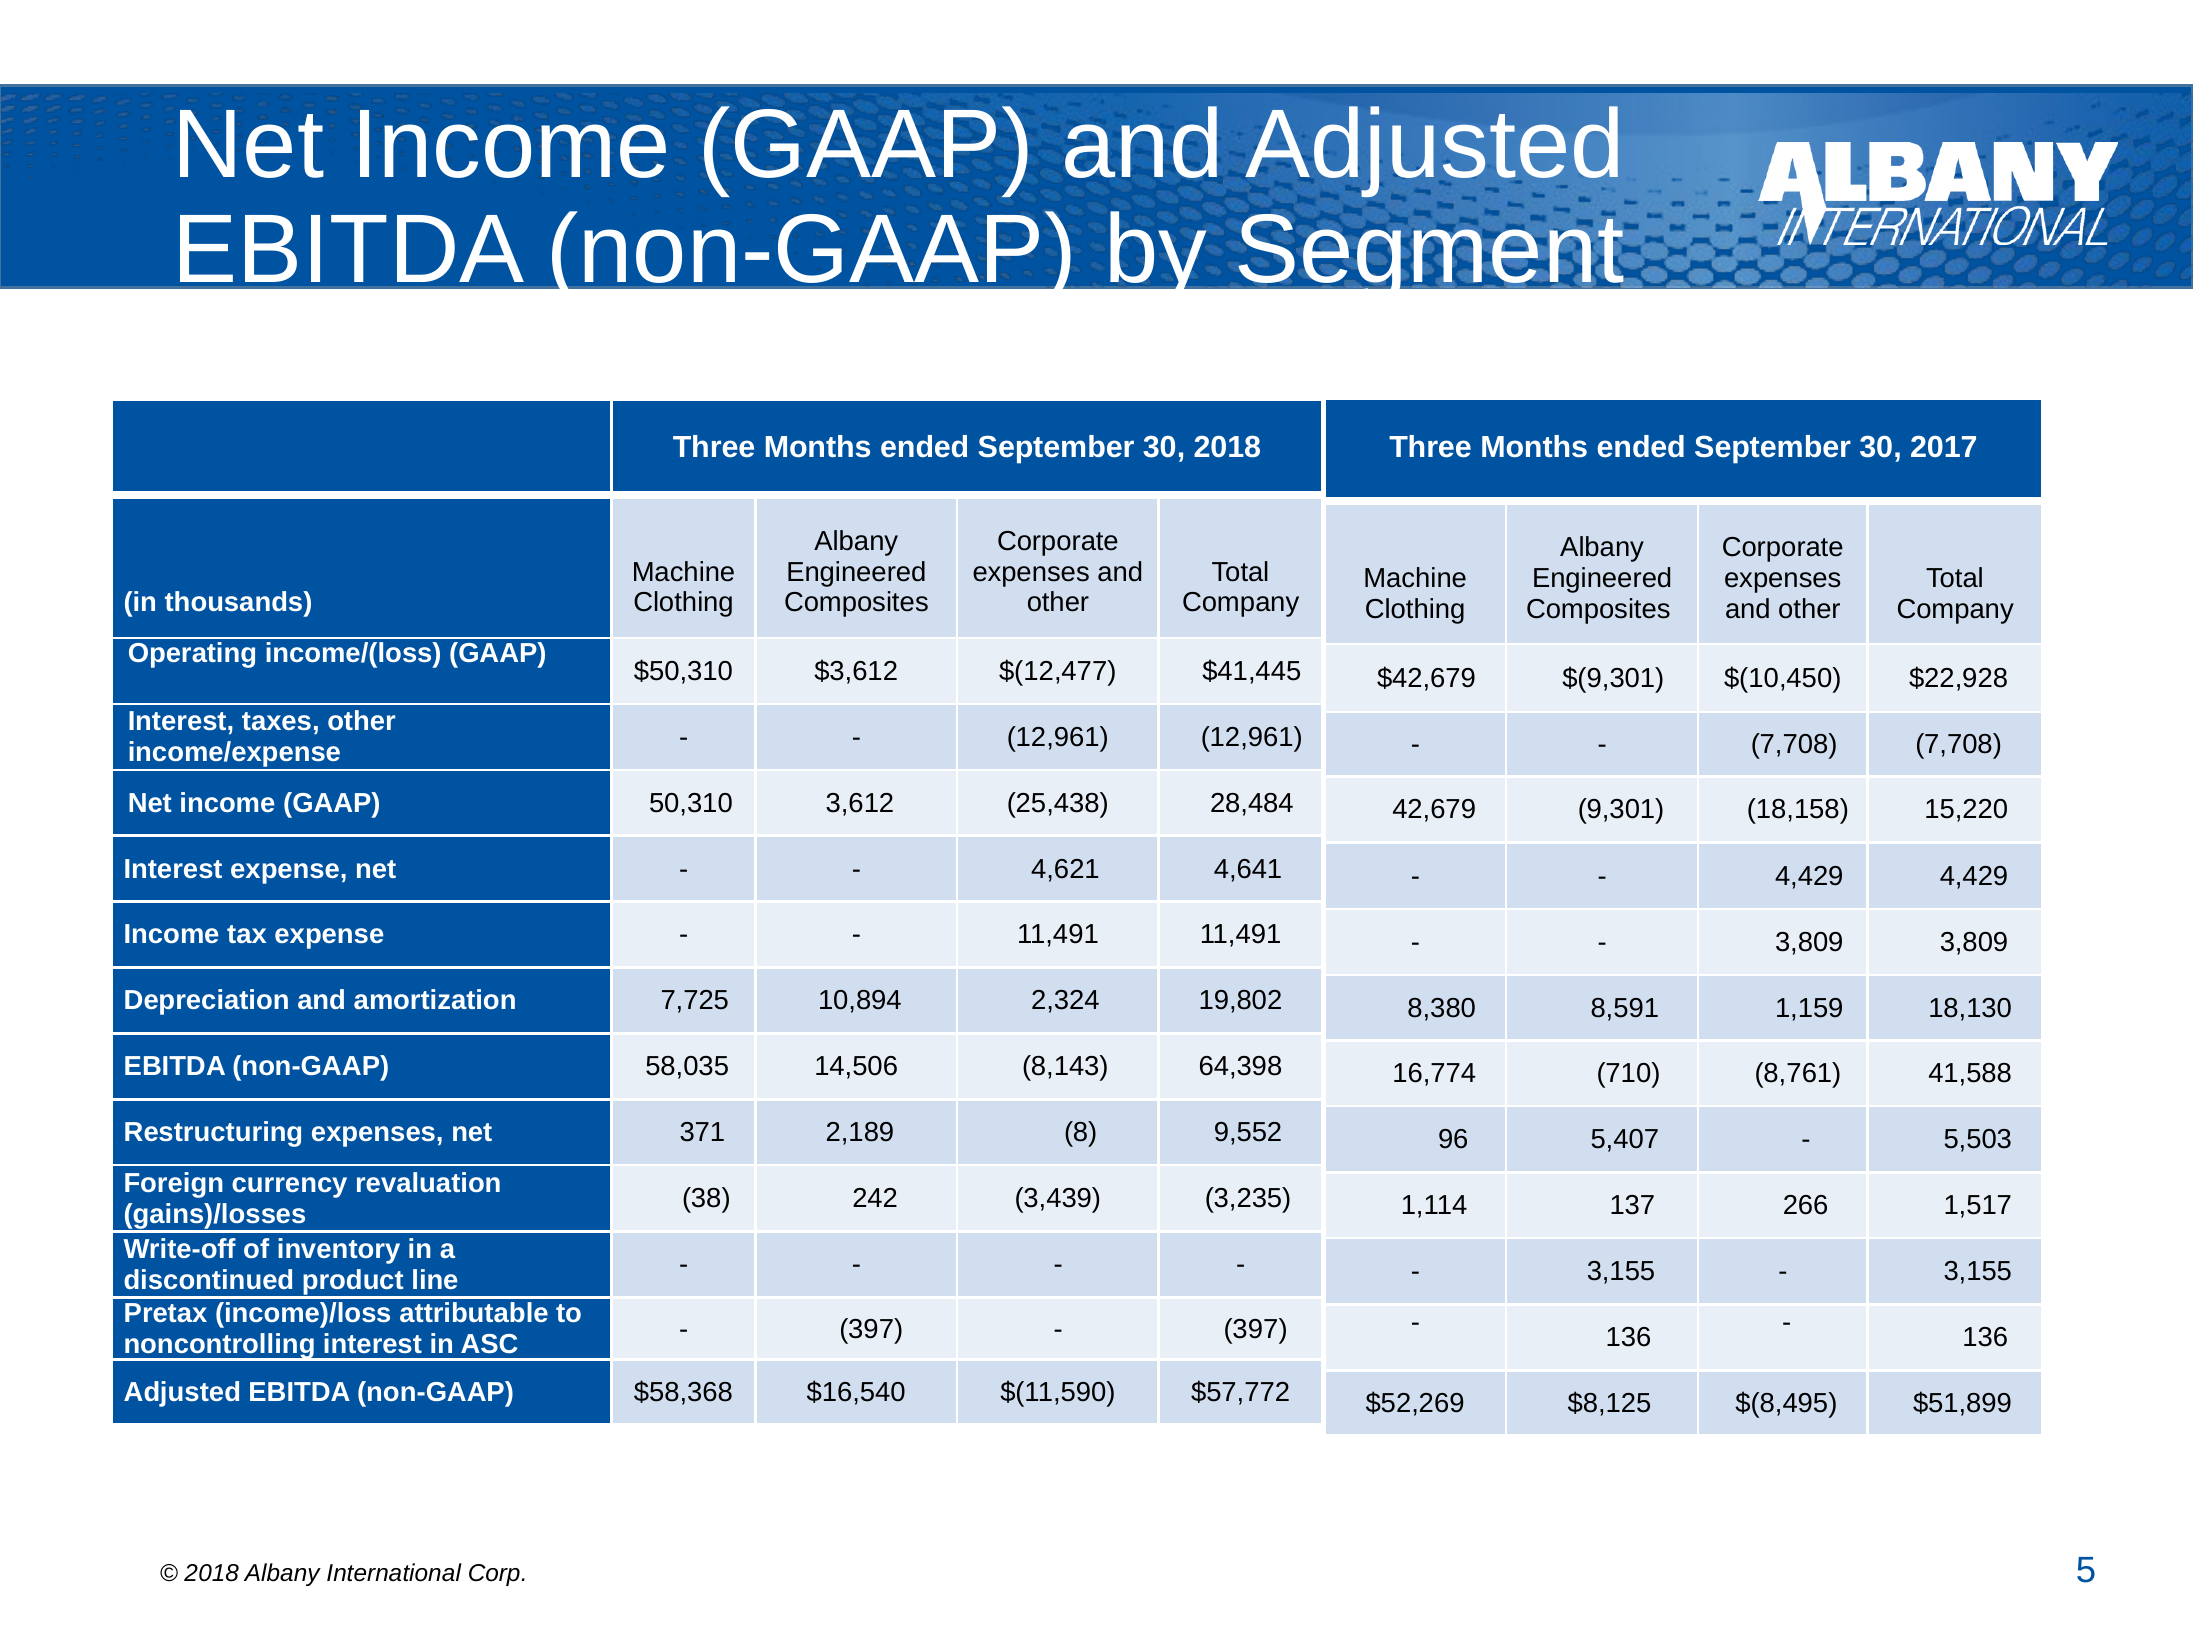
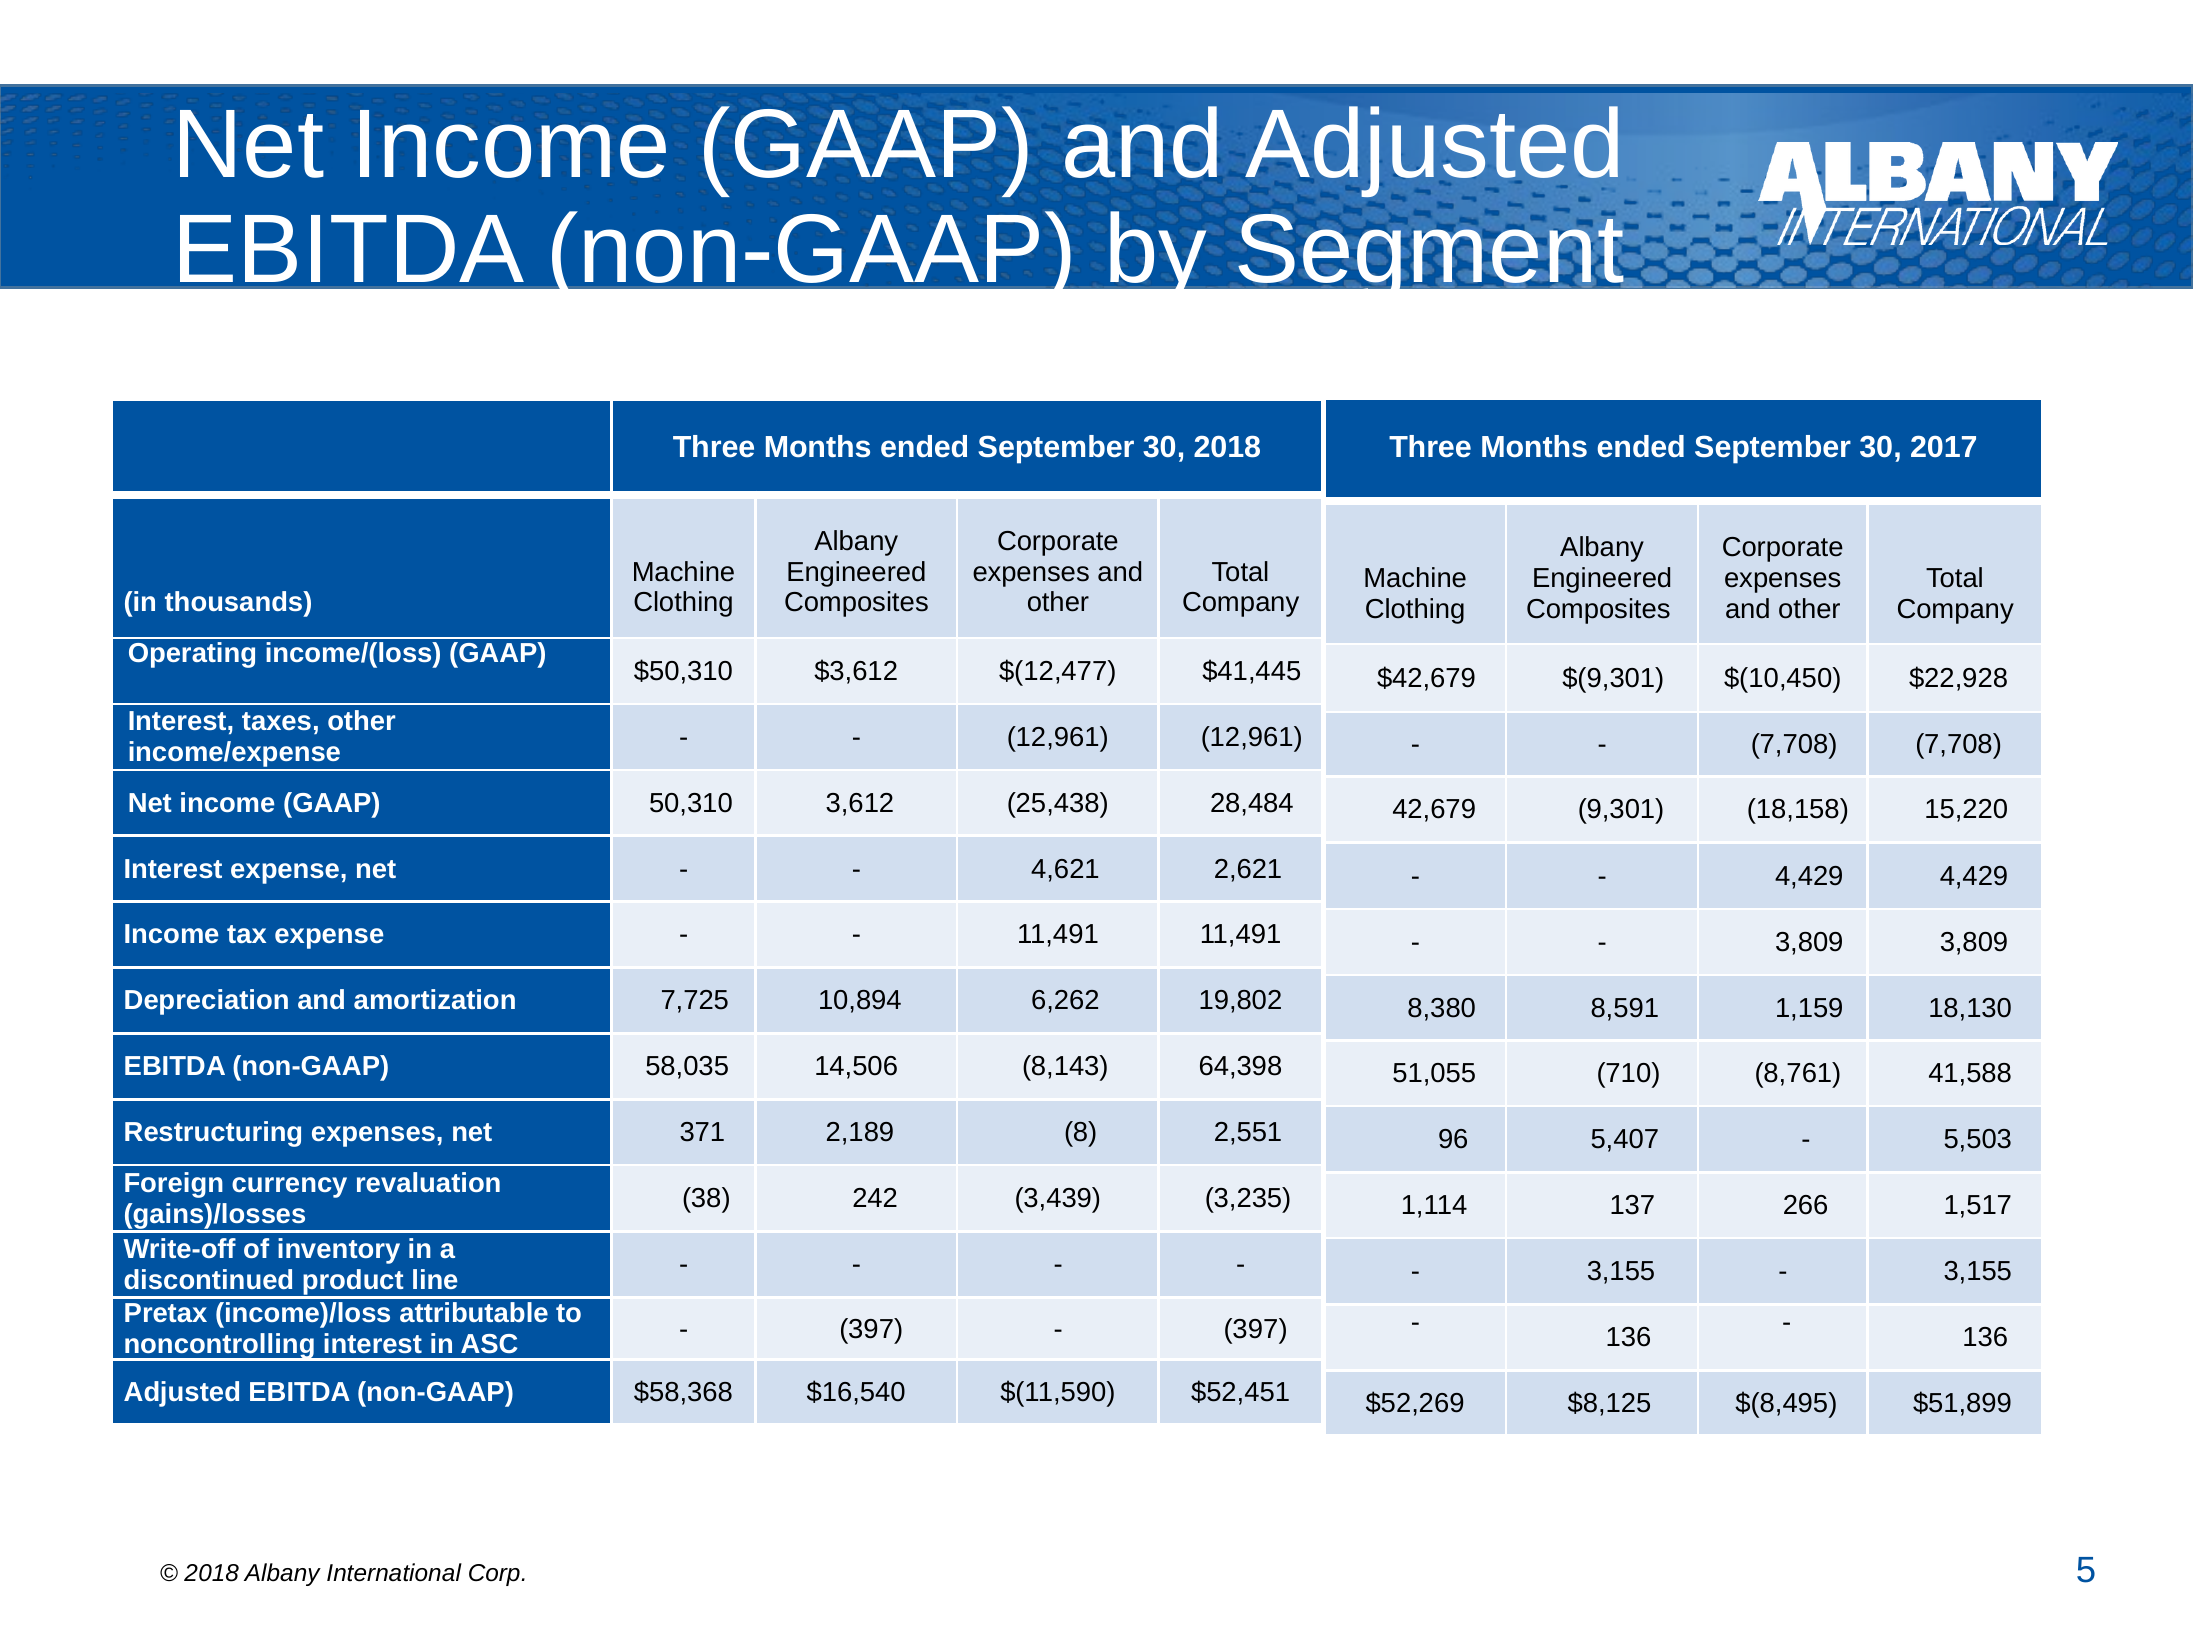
4,641: 4,641 -> 2,621 (1248, 869)
2,324: 2,324 -> 6,262 (1065, 1001)
16,774: 16,774 -> 51,055 (1434, 1074)
9,552: 9,552 -> 2,551 (1248, 1132)
$57,772: $57,772 -> $52,451 (1241, 1392)
